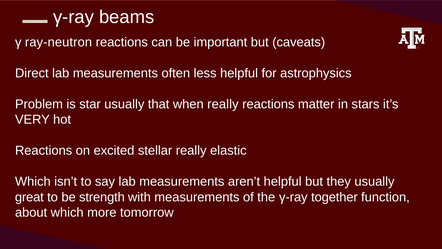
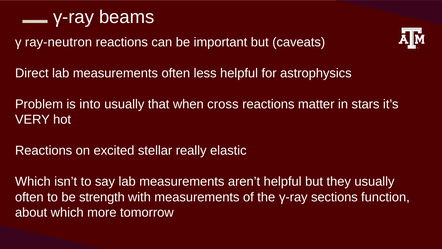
star: star -> into (90, 104)
when really: really -> cross (223, 104)
great: great -> often (29, 197)
together: together -> sections (334, 197)
